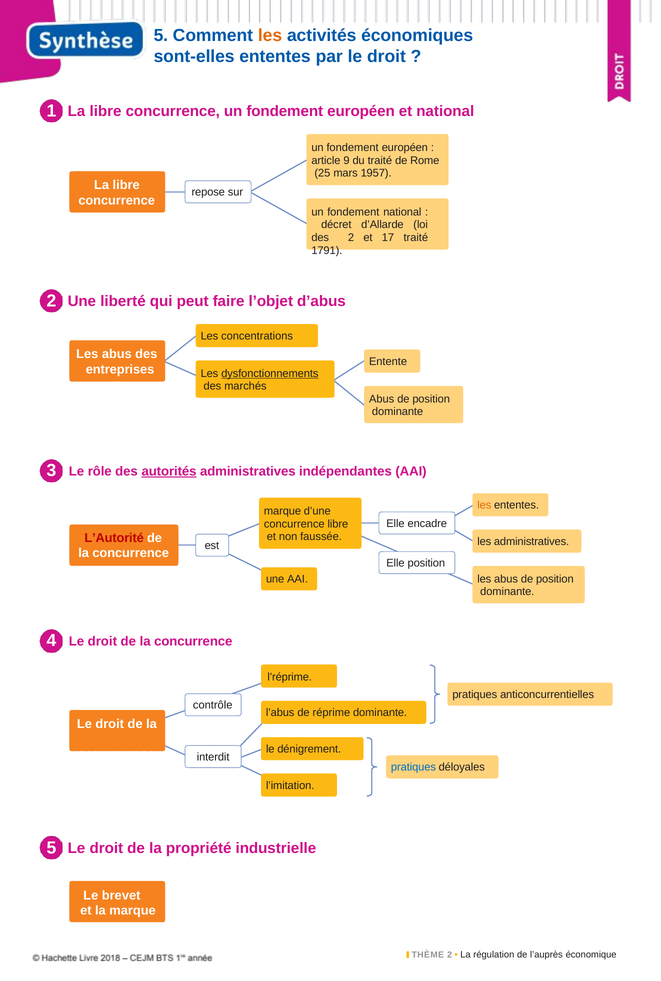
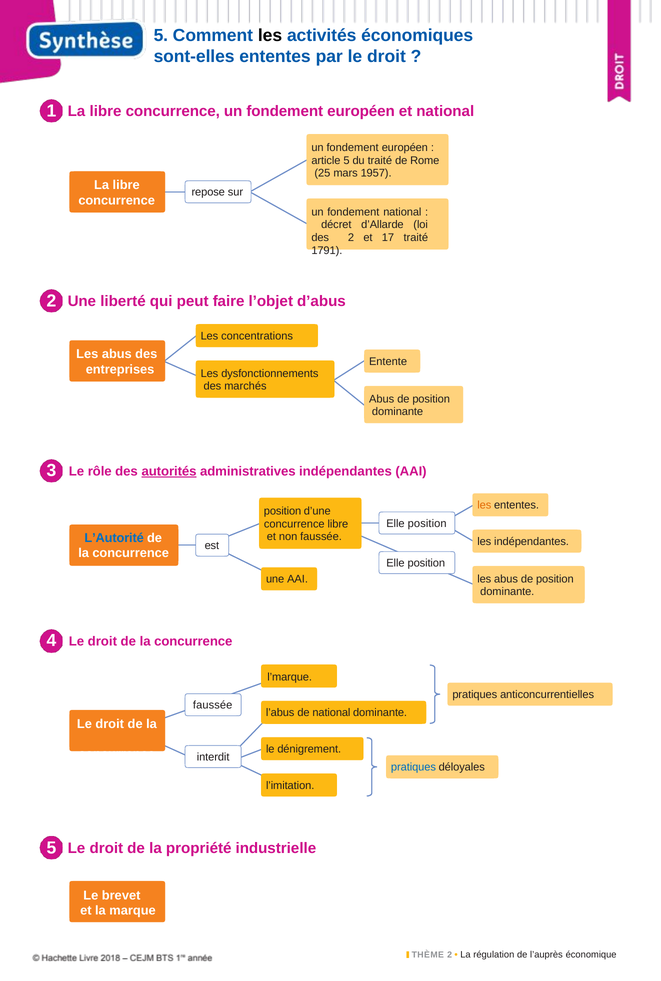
les colour: orange -> black (270, 36)
article 9: 9 -> 5 (347, 160)
dysfonctionnements underline: present -> none (270, 374)
marque: marque -> position (283, 511)
encadre: encadre -> position (427, 524)
L’Autorité colour: red -> blue (114, 538)
les administratives: administratives -> indépendantes (532, 542)
l’réprime: l’réprime -> l’marque (290, 678)
contrôle: contrôle -> faussée (213, 706)
de réprime: réprime -> national (331, 713)
